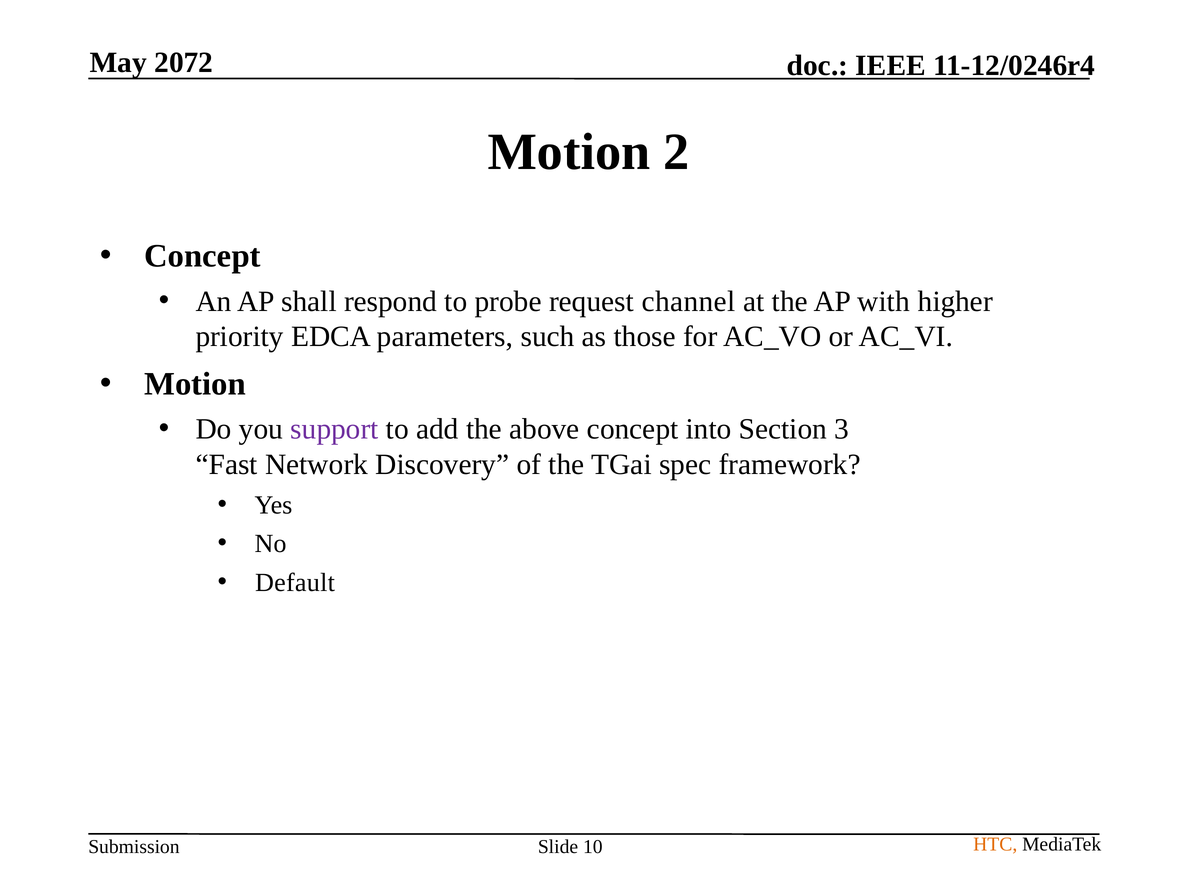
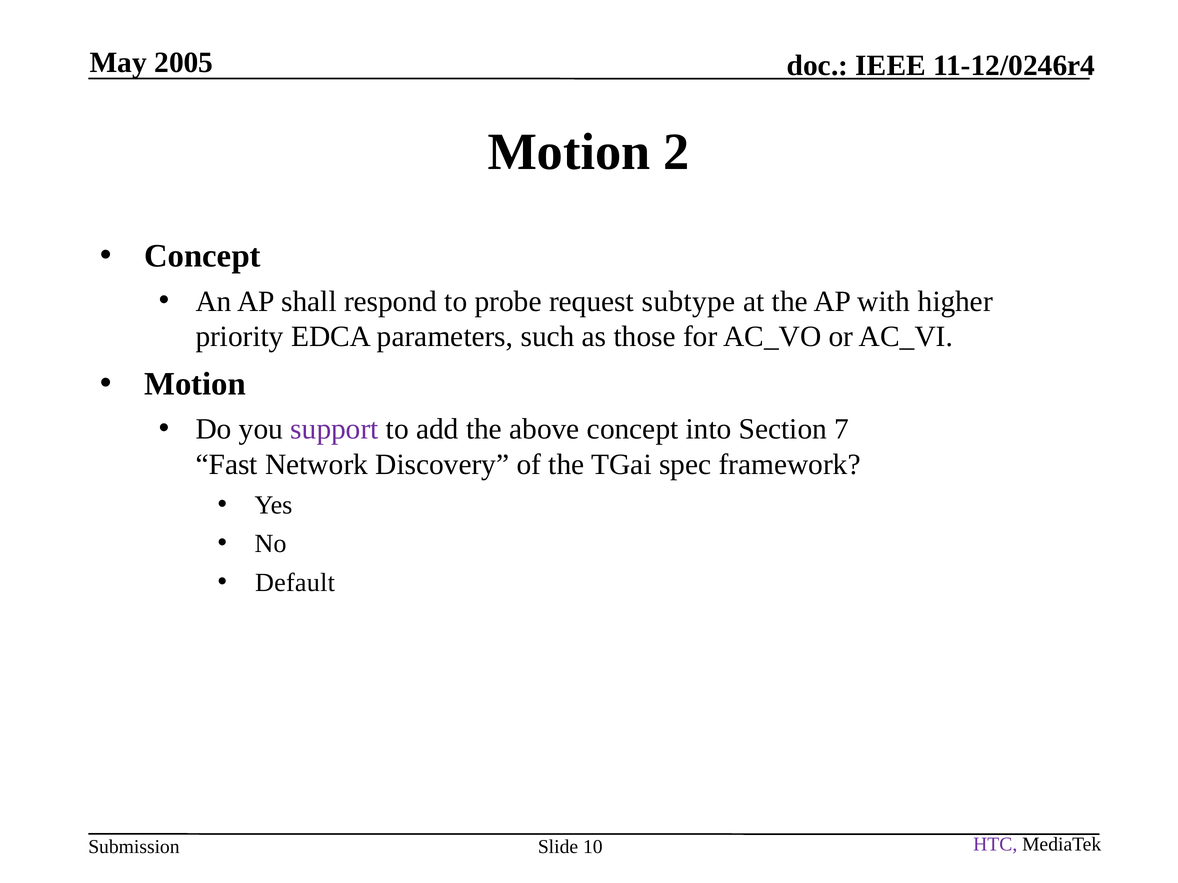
2072: 2072 -> 2005 (184, 62)
channel: channel -> subtype (689, 302)
3: 3 -> 7 (842, 430)
HTC colour: orange -> purple (995, 845)
